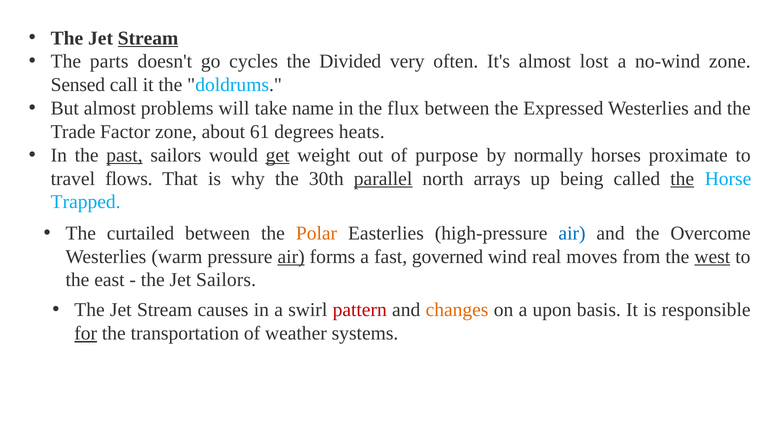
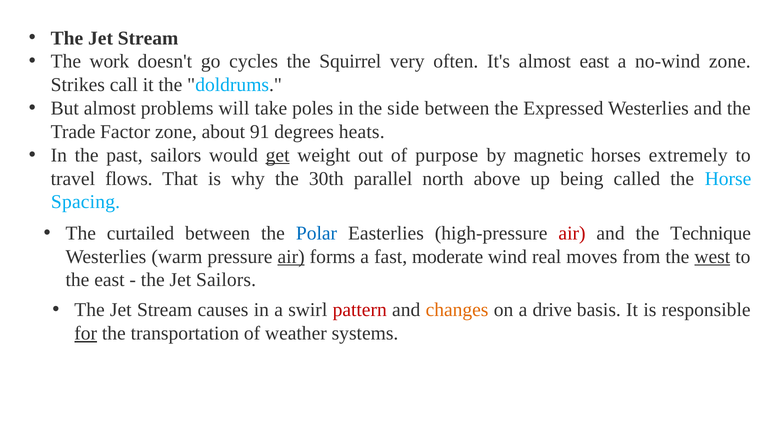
Stream underline: present -> none (148, 38)
parts: parts -> work (109, 62)
Divided: Divided -> Squirrel (350, 62)
almost lost: lost -> east (594, 62)
Sensed: Sensed -> Strikes (78, 85)
name: name -> poles (313, 108)
flux: flux -> side (403, 108)
61: 61 -> 91 (260, 132)
past underline: present -> none (124, 155)
normally: normally -> magnetic (549, 155)
proximate: proximate -> extremely (688, 155)
parallel underline: present -> none (383, 179)
arrays: arrays -> above (497, 179)
the underline: present -> none (682, 179)
Trapped: Trapped -> Spacing (86, 202)
Polar colour: orange -> blue (316, 233)
air colour: blue -> red (572, 233)
Overcome: Overcome -> Technique (711, 233)
governed: governed -> moderate (448, 257)
upon: upon -> drive (552, 310)
